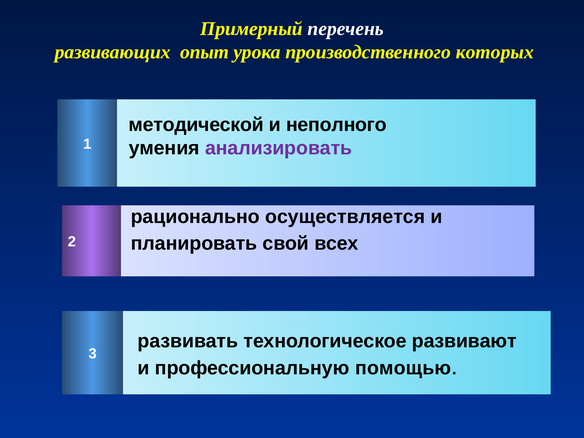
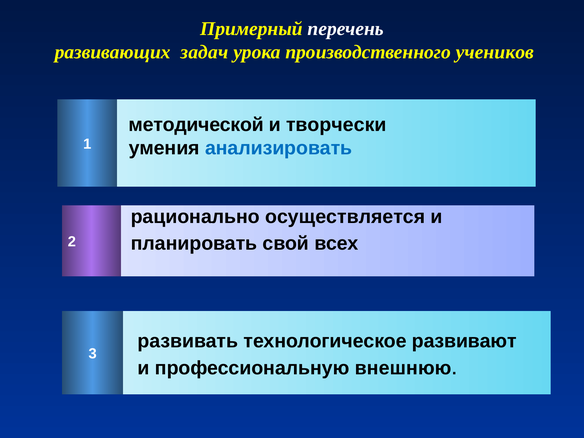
опыт: опыт -> задач (204, 52)
которых: которых -> учеников (495, 52)
неполного: неполного -> творчески (336, 125)
анализировать colour: purple -> blue (279, 148)
помощью: помощью -> внешнюю (403, 368)
